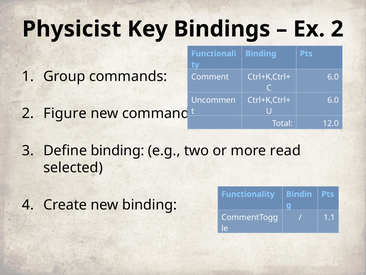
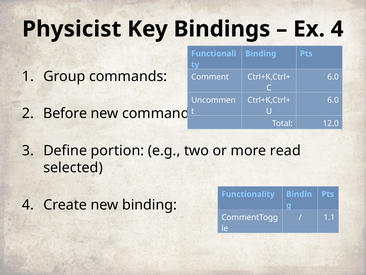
Ex 2: 2 -> 4 (337, 29)
Figure: Figure -> Before (65, 113)
Define binding: binding -> portion (117, 150)
